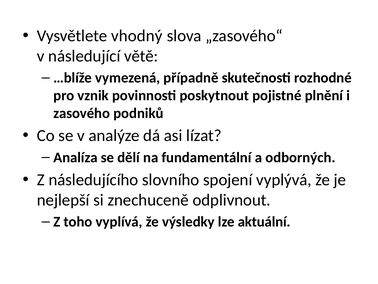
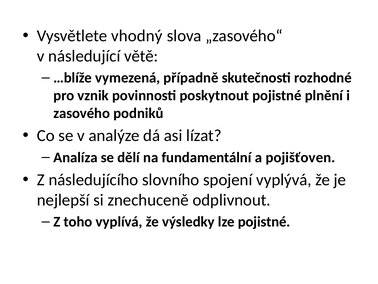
odborných: odborných -> pojišťoven (300, 157)
lze aktuální: aktuální -> pojistné (264, 221)
